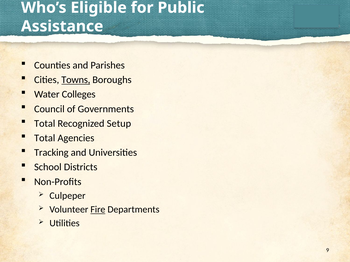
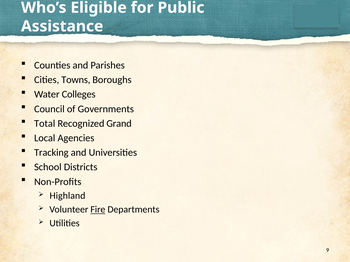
Towns underline: present -> none (76, 80)
Setup: Setup -> Grand (119, 124)
Total: Total -> Local (45, 138)
Culpeper: Culpeper -> Highland (67, 196)
